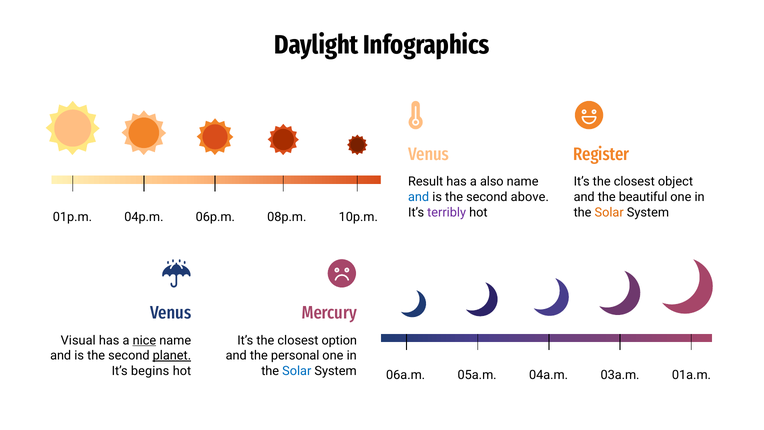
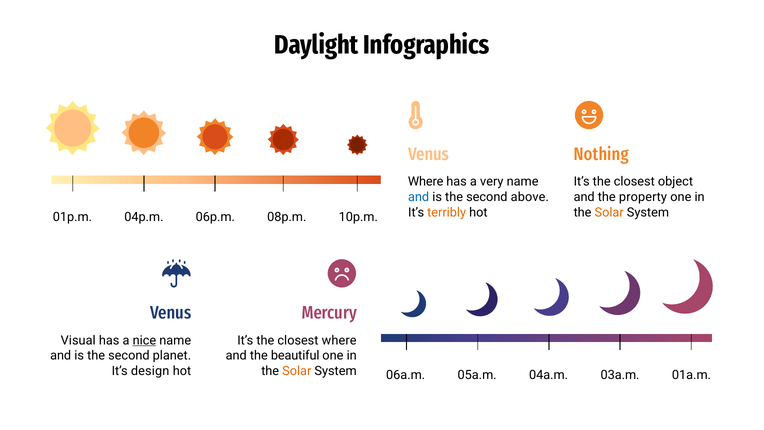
Register: Register -> Nothing (601, 154)
Result: Result -> Where (426, 182)
also: also -> very (492, 182)
beautiful: beautiful -> property (643, 197)
terribly colour: purple -> orange (447, 212)
closest option: option -> where (339, 340)
planet underline: present -> none (172, 355)
personal: personal -> beautiful (295, 355)
begins: begins -> design (150, 371)
Solar colour: blue -> orange (297, 371)
